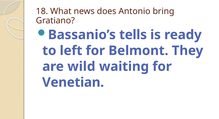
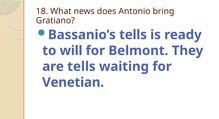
left: left -> will (71, 51)
are wild: wild -> tells (81, 67)
